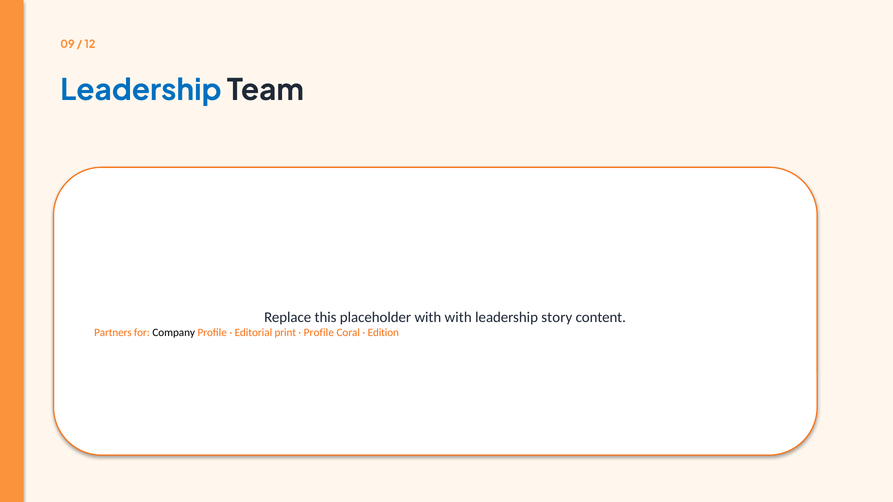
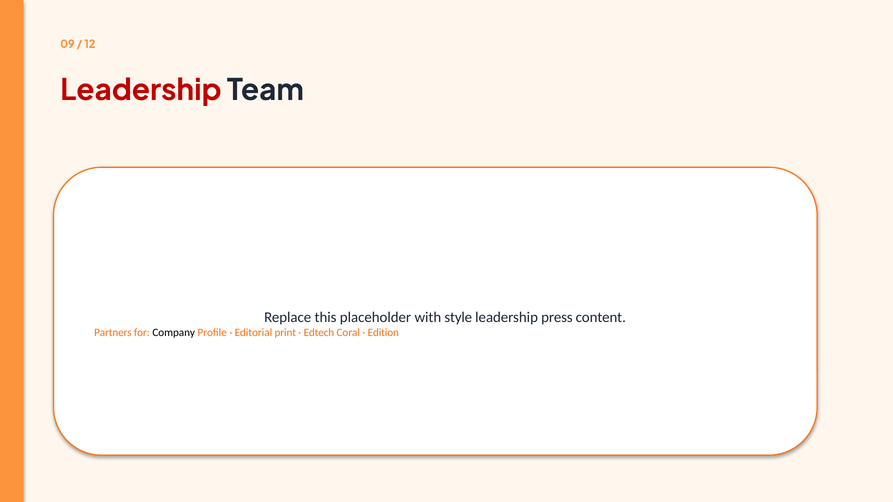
Leadership colour: blue -> red (141, 90)
with with: with -> style (458, 317)
story: story -> press (557, 317)
Profile: Profile -> Edtech (319, 333)
